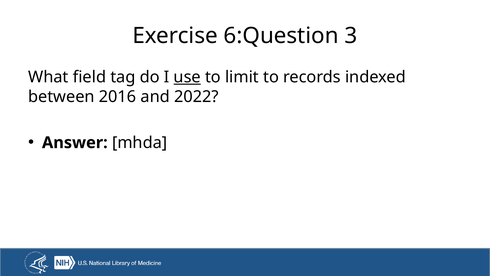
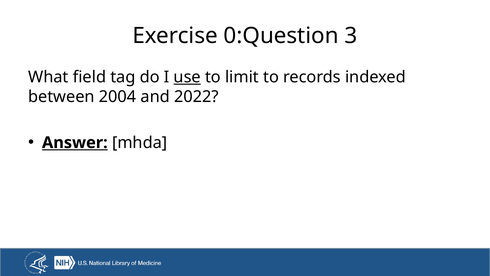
6:Question: 6:Question -> 0:Question (281, 36)
2016: 2016 -> 2004 (118, 97)
Answer underline: none -> present (75, 143)
